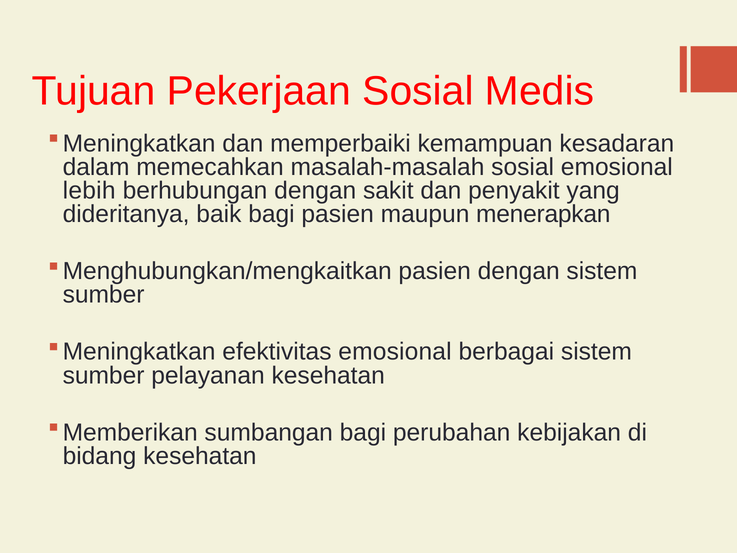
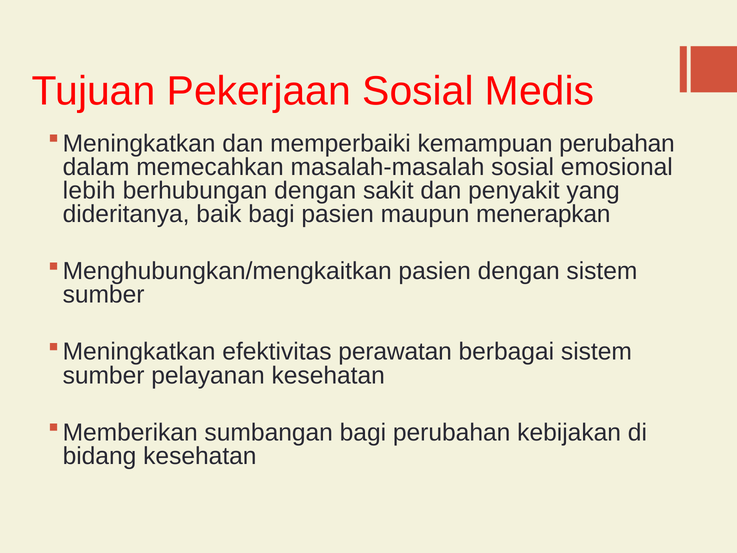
kemampuan kesadaran: kesadaran -> perubahan (617, 143)
efektivitas emosional: emosional -> perawatan (395, 352)
